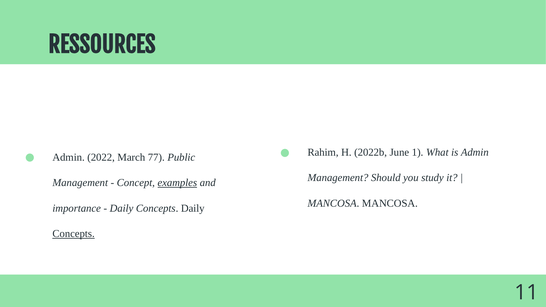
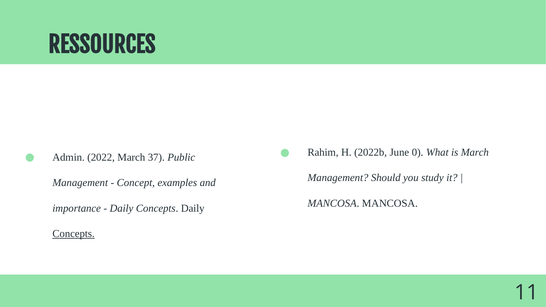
1: 1 -> 0 (418, 152)
is Admin: Admin -> March (475, 152)
77: 77 -> 37 (156, 157)
examples underline: present -> none (177, 183)
